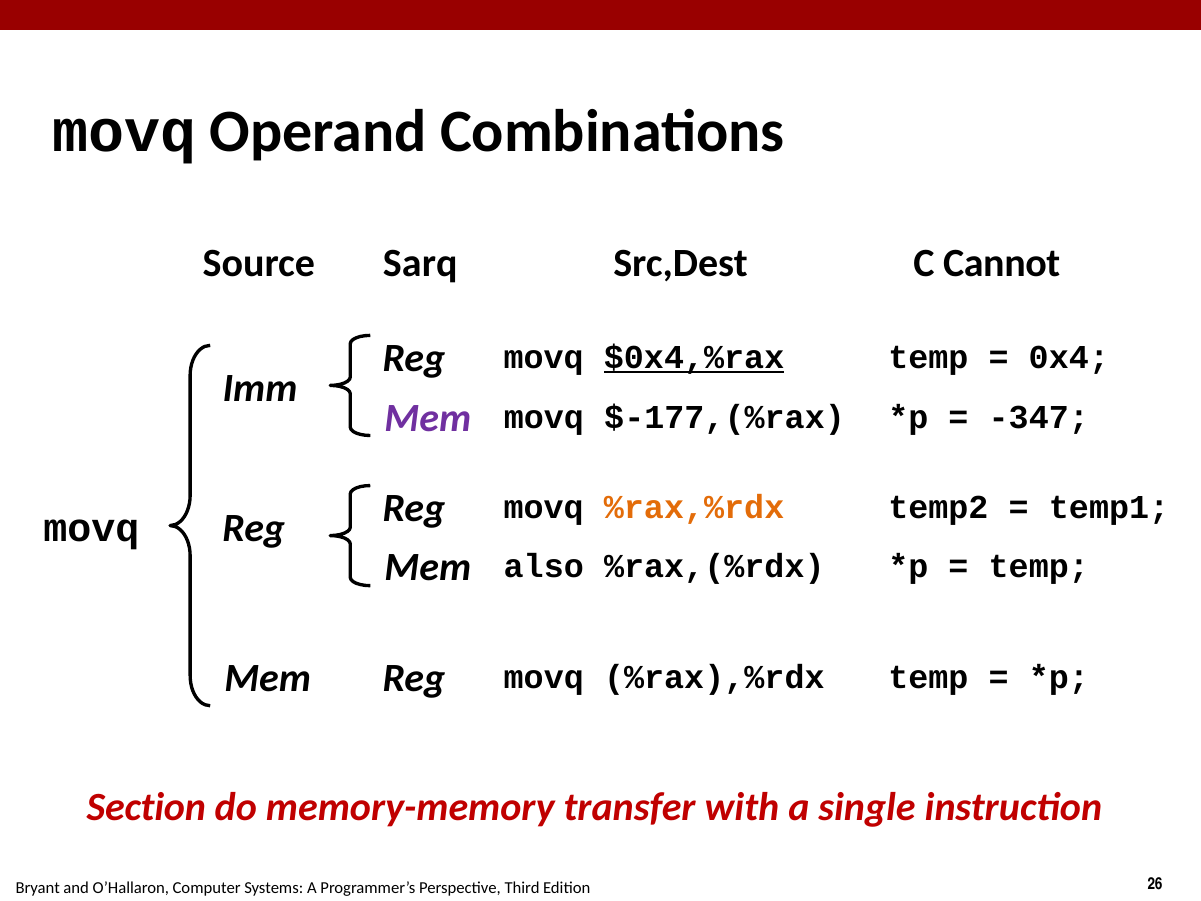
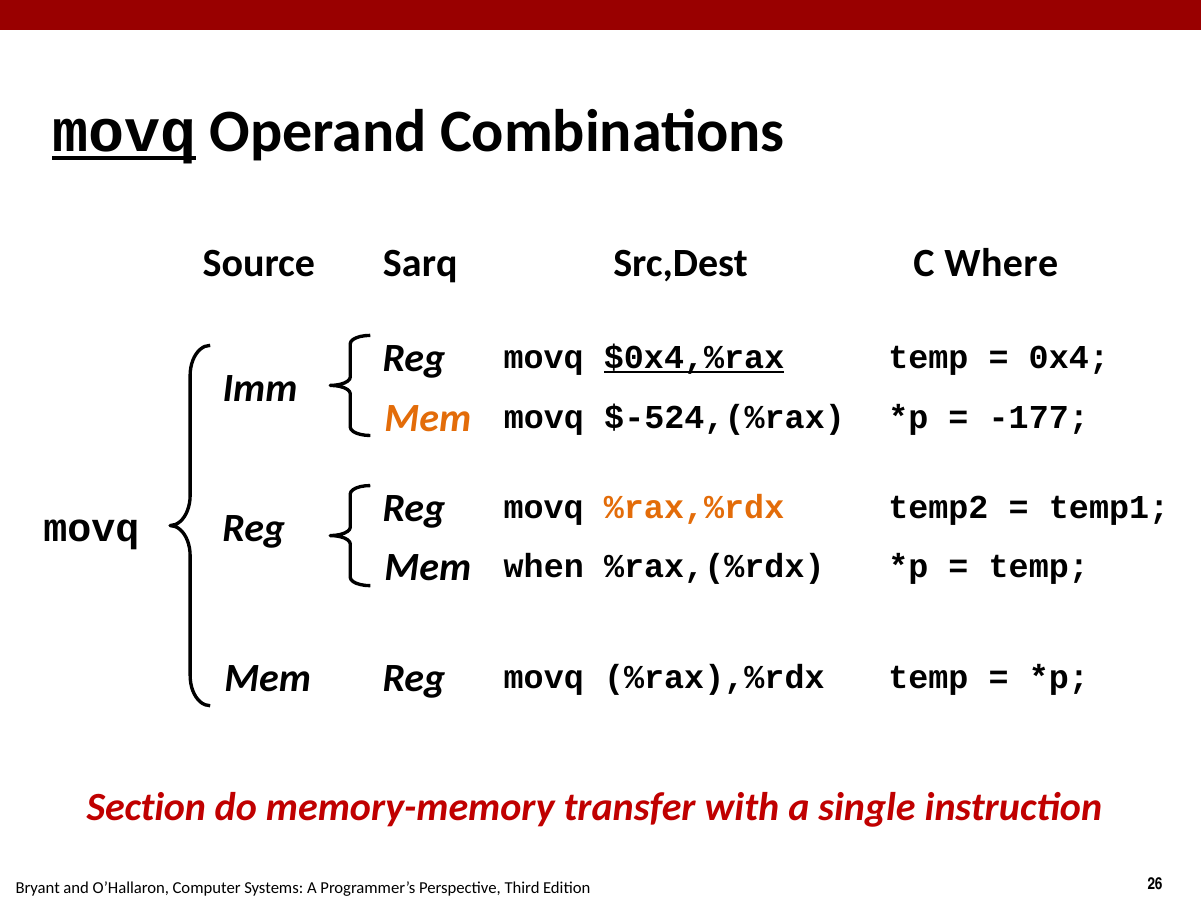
movq underline: none -> present (124, 132)
Cannot: Cannot -> Where (1001, 263)
Mem colour: purple -> orange (428, 418)
$-177,(%rax: $-177,(%rax -> $-524,(%rax (725, 418)
-347: -347 -> -177 (1039, 418)
also: also -> when (544, 566)
